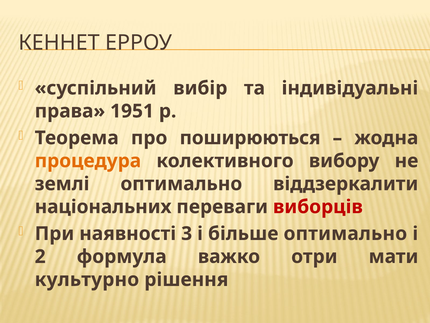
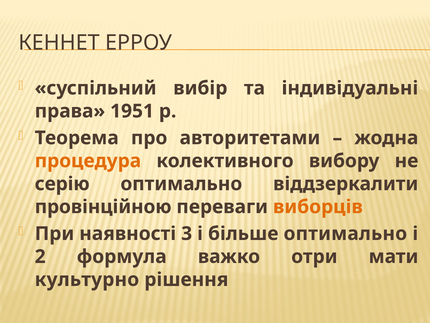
поширюються: поширюються -> авторитетами (250, 138)
землі: землі -> серію (62, 184)
національних: національних -> провінційною (103, 207)
виборців colour: red -> orange (318, 207)
